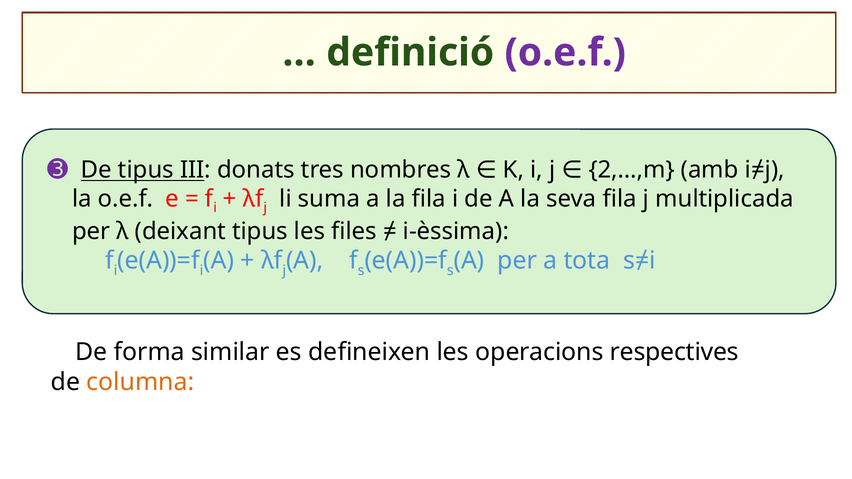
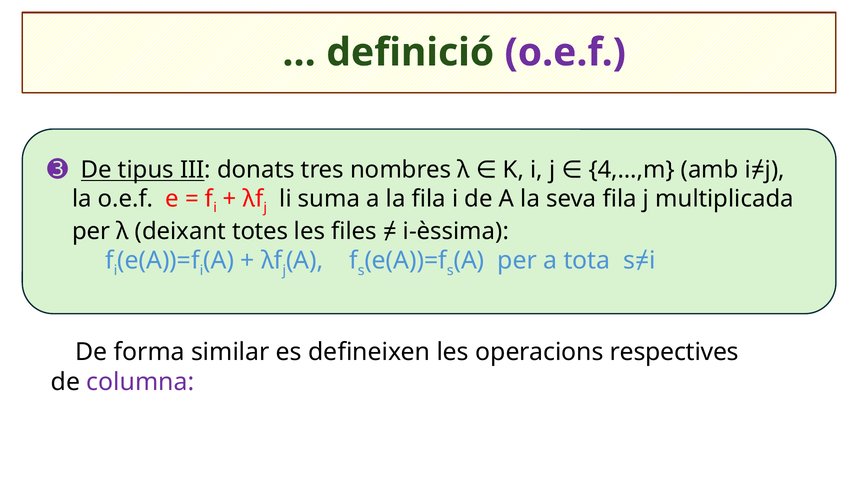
2,…,m: 2,…,m -> 4,…,m (632, 170)
deixant tipus: tipus -> totes (260, 231)
columna colour: orange -> purple (140, 382)
